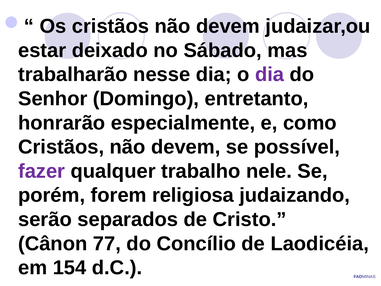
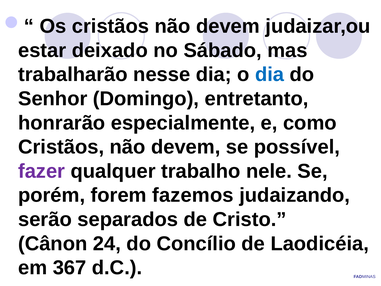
dia colour: purple -> blue (270, 74)
religiosa: religiosa -> fazemos (193, 195)
77: 77 -> 24 (107, 243)
154: 154 -> 367 (70, 268)
